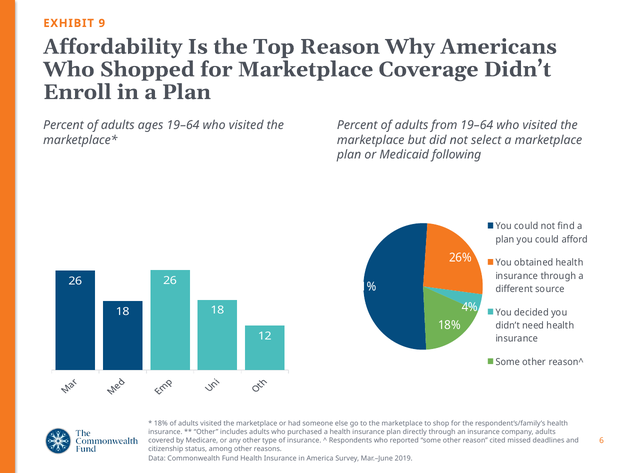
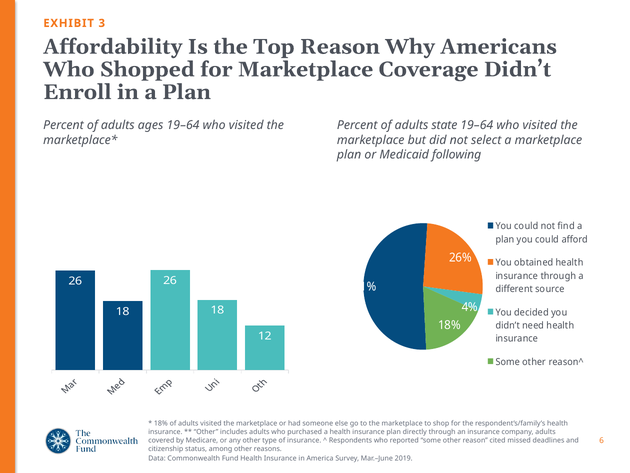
9: 9 -> 3 (102, 23)
from: from -> state (444, 125)
